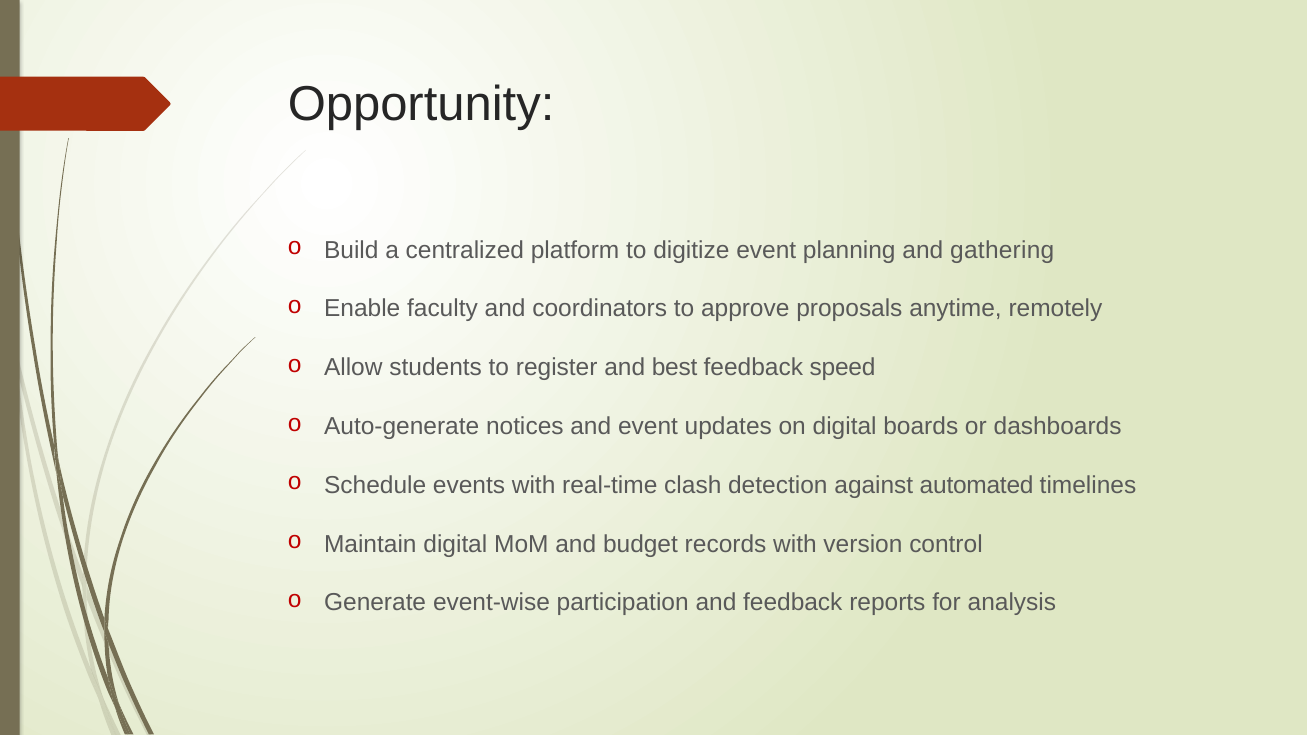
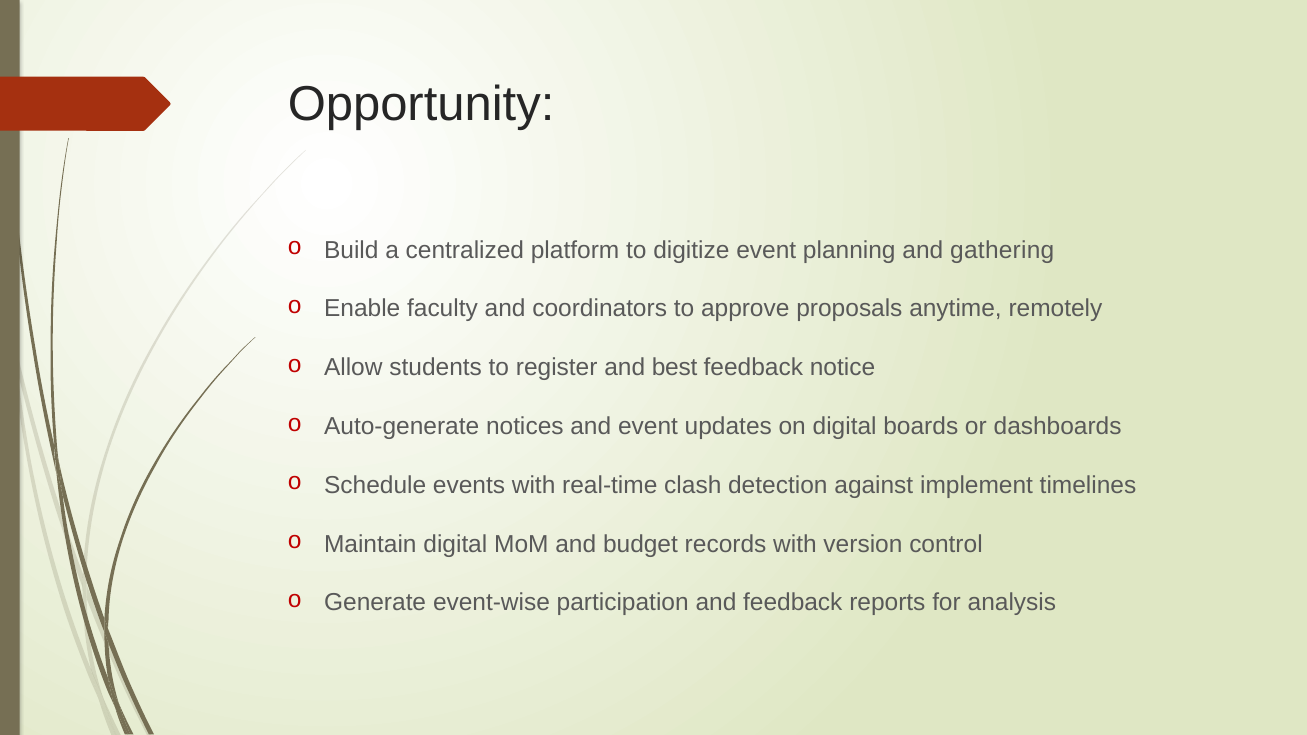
speed: speed -> notice (842, 368)
automated: automated -> implement (977, 485)
